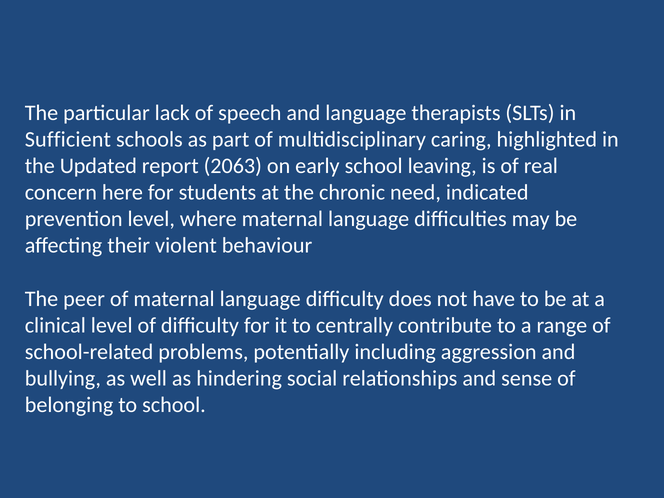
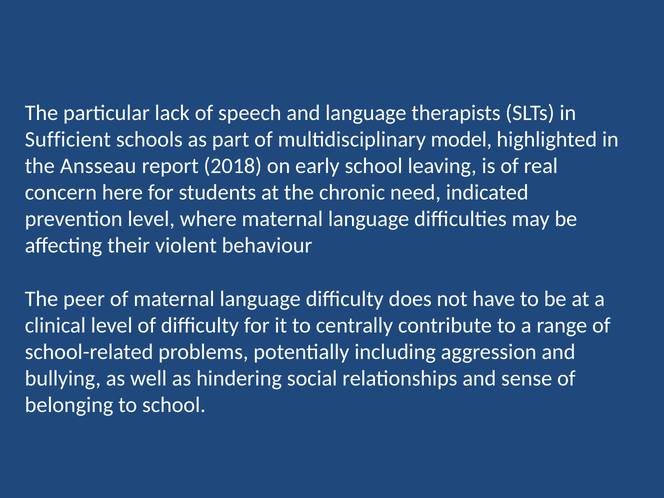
caring: caring -> model (461, 139)
Updated: Updated -> Ansseau (98, 166)
2063: 2063 -> 2018 (233, 166)
